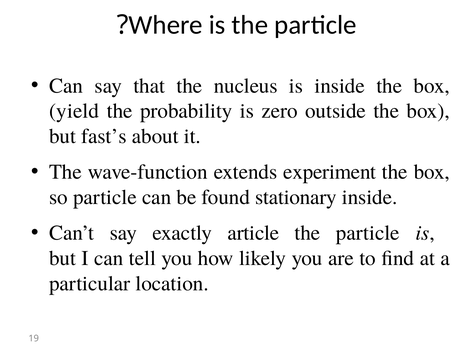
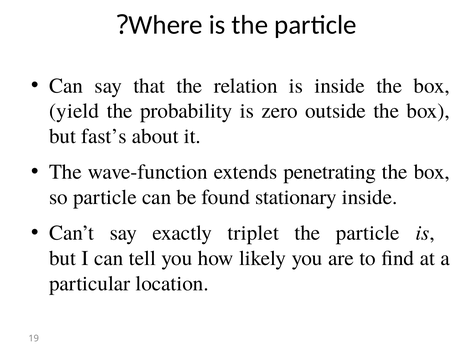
nucleus: nucleus -> relation (246, 86)
experiment: experiment -> penetrating (330, 172)
article: article -> triplet (253, 233)
